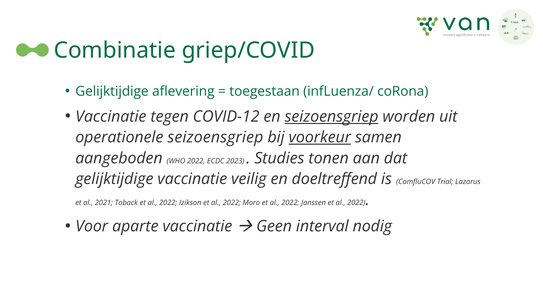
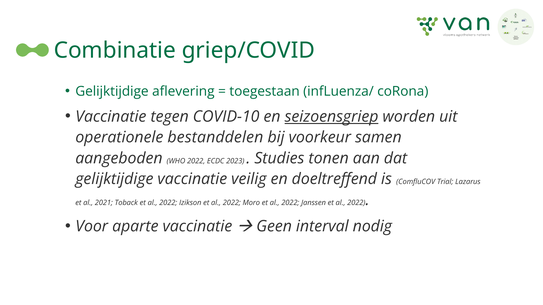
COVID-12: COVID-12 -> COVID-10 (226, 117)
operationele seizoensgriep: seizoensgriep -> bestanddelen (215, 138)
voorkeur underline: present -> none (320, 138)
